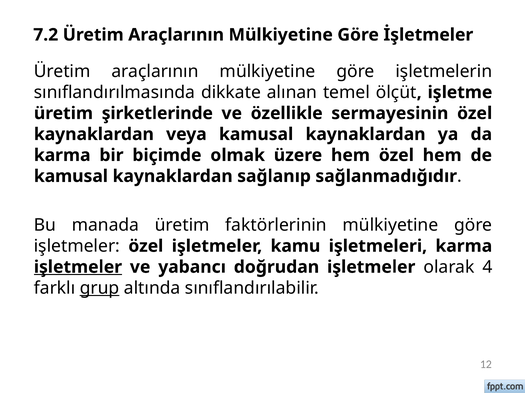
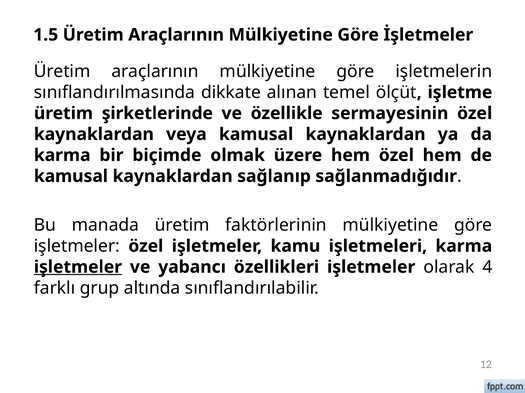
7.2: 7.2 -> 1.5 (46, 35)
doğrudan: doğrudan -> özellikleri (276, 268)
grup underline: present -> none (100, 289)
